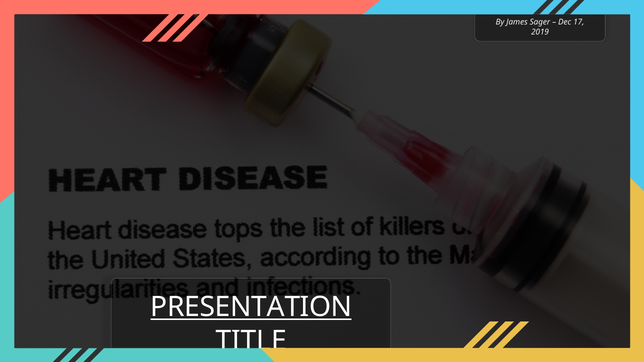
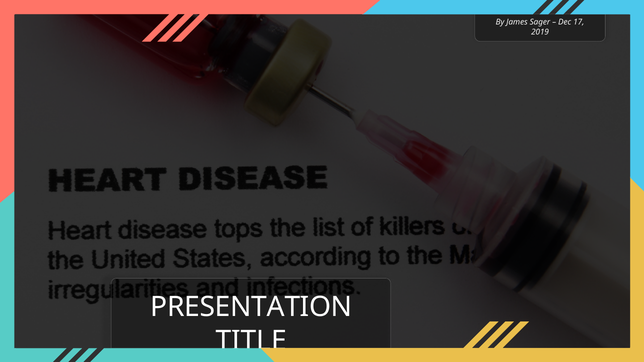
PRESENTATION underline: present -> none (251, 307)
